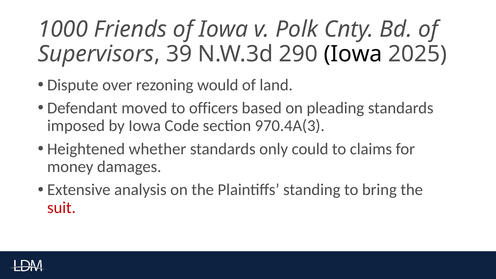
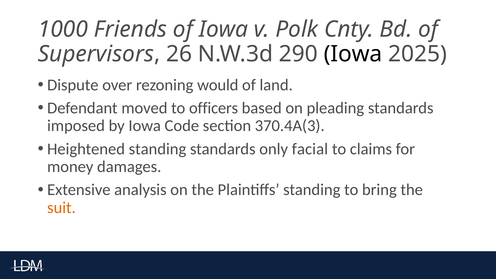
39: 39 -> 26 (179, 54)
970.4A(3: 970.4A(3 -> 370.4A(3 (290, 126)
Heightened whether: whether -> standing (158, 149)
could: could -> facial (310, 149)
suit colour: red -> orange (61, 208)
